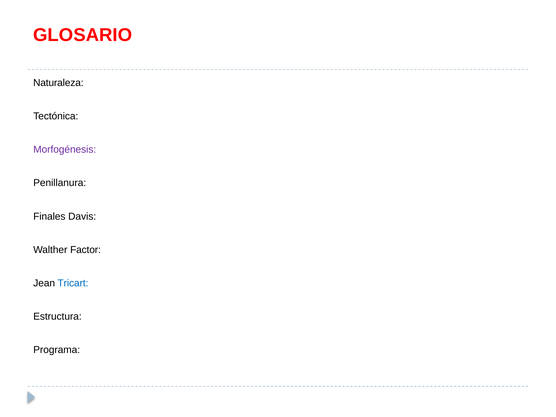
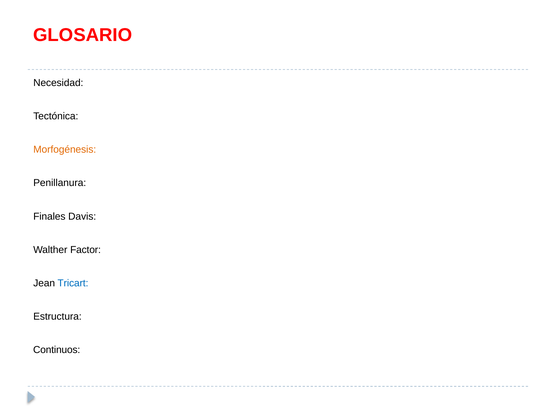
Naturaleza: Naturaleza -> Necesidad (58, 83)
Morfogénesis colour: purple -> orange (65, 150)
Programa: Programa -> Continuos (57, 350)
